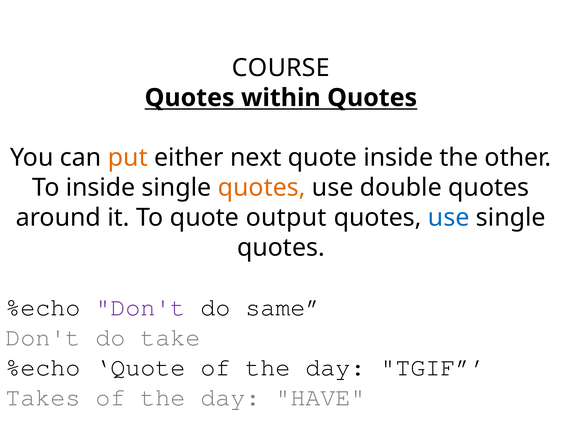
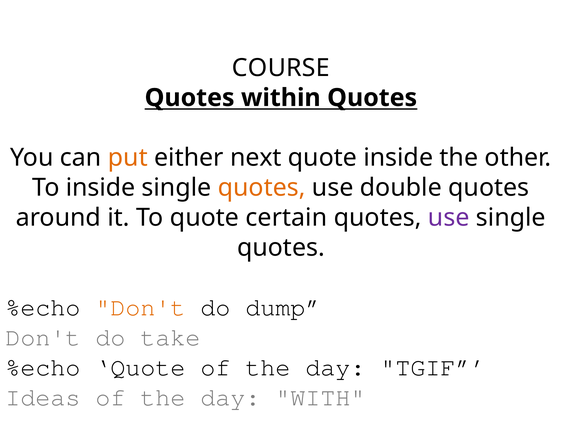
output: output -> certain (286, 218)
use colour: blue -> purple (449, 218)
Don't colour: purple -> orange (141, 308)
same: same -> dump (283, 308)
Takes: Takes -> Ideas (43, 398)
HAVE: HAVE -> WITH (321, 398)
